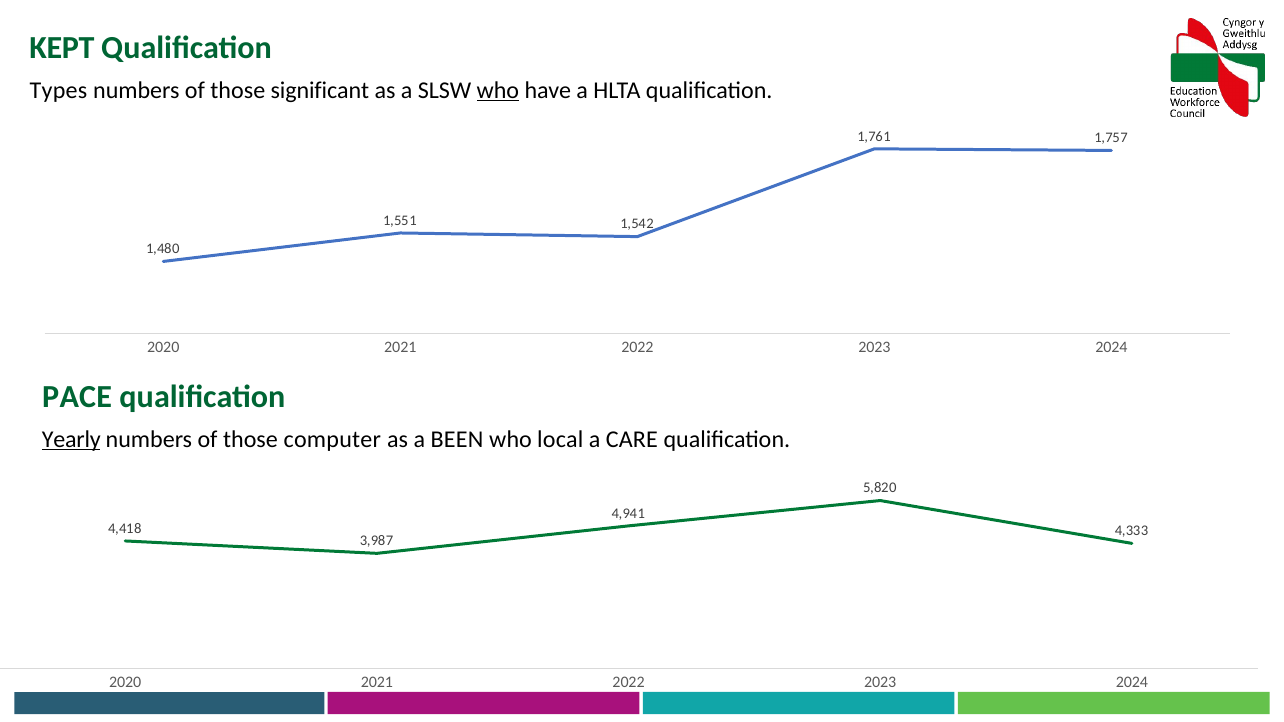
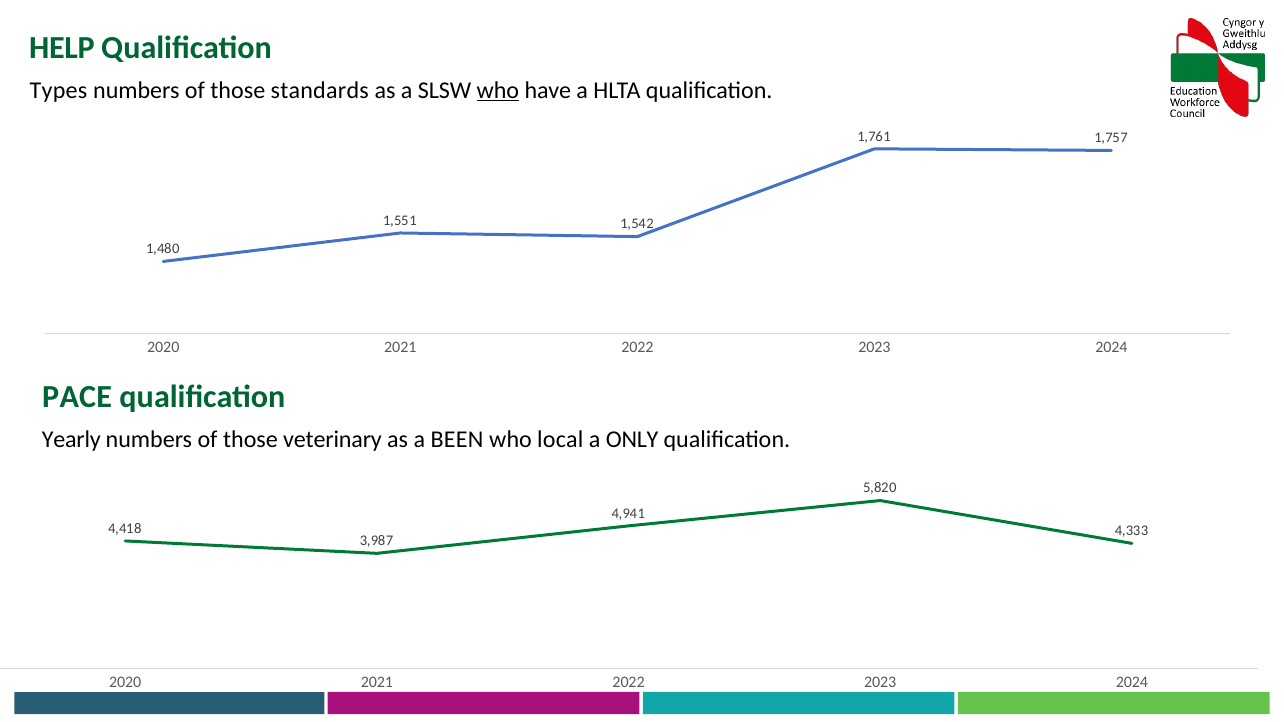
KEPT: KEPT -> HELP (62, 48)
significant: significant -> standards (320, 90)
Yearly underline: present -> none (71, 439)
computer: computer -> veterinary (333, 439)
CARE: CARE -> ONLY (632, 439)
